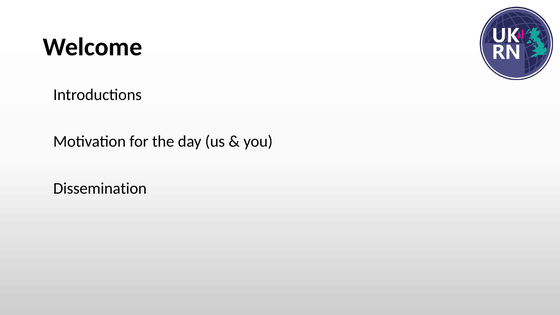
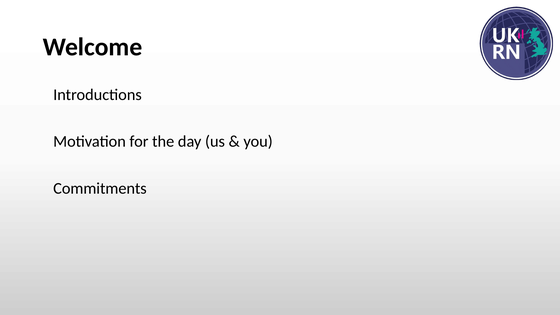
Dissemination: Dissemination -> Commitments (100, 188)
